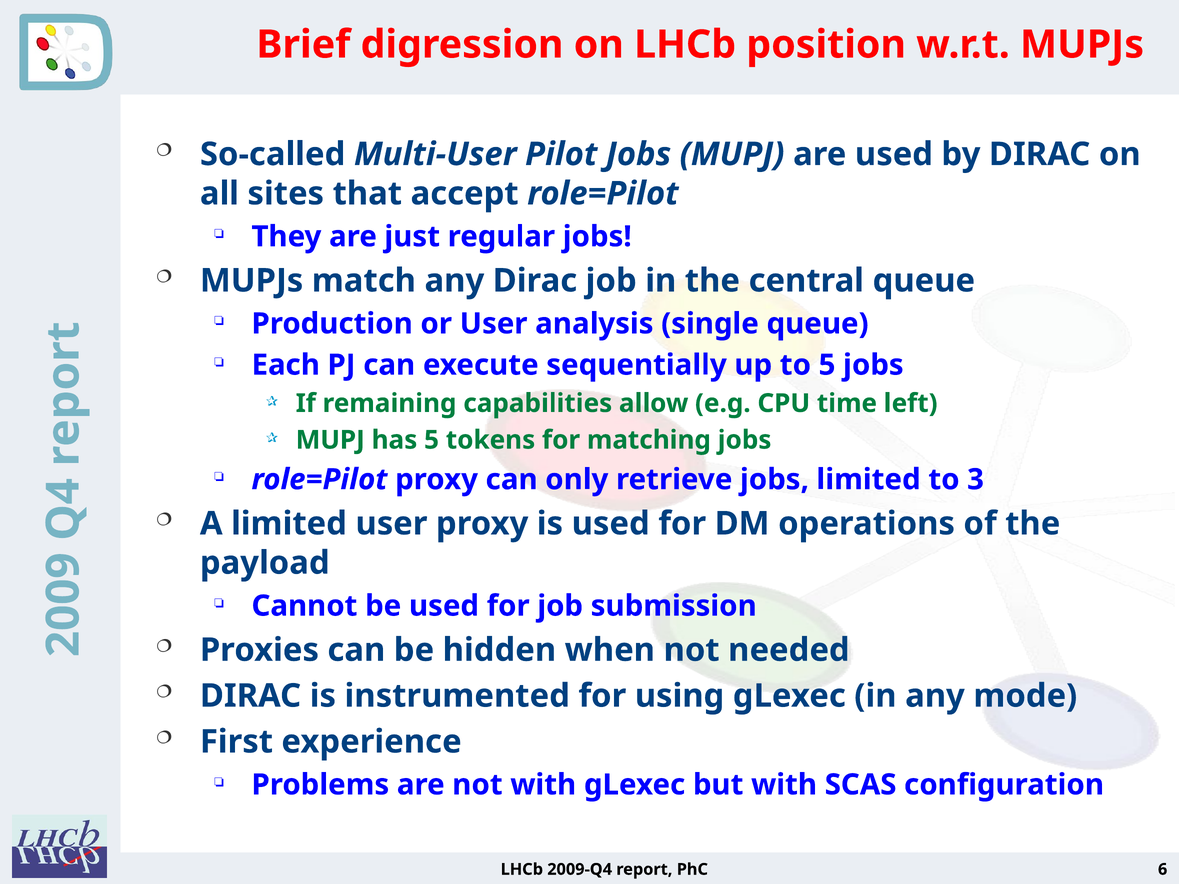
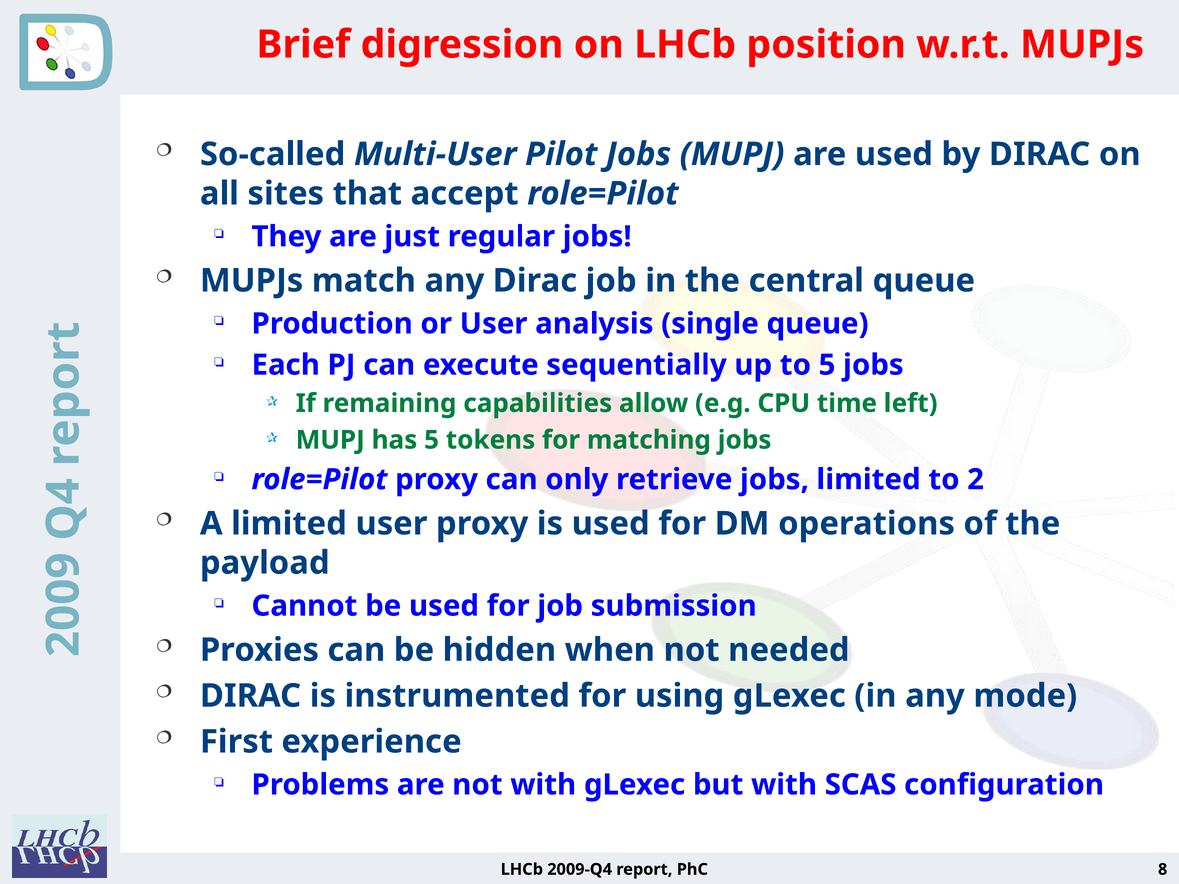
to 3: 3 -> 2 (976, 480)
6: 6 -> 8 (1163, 870)
